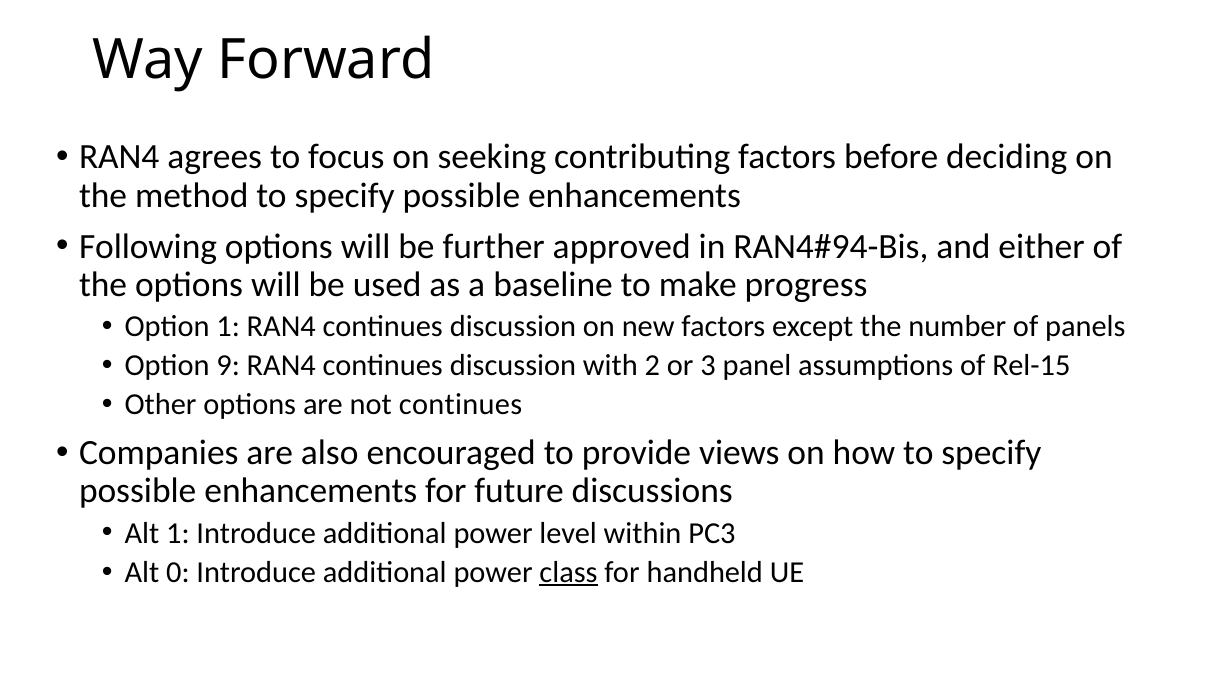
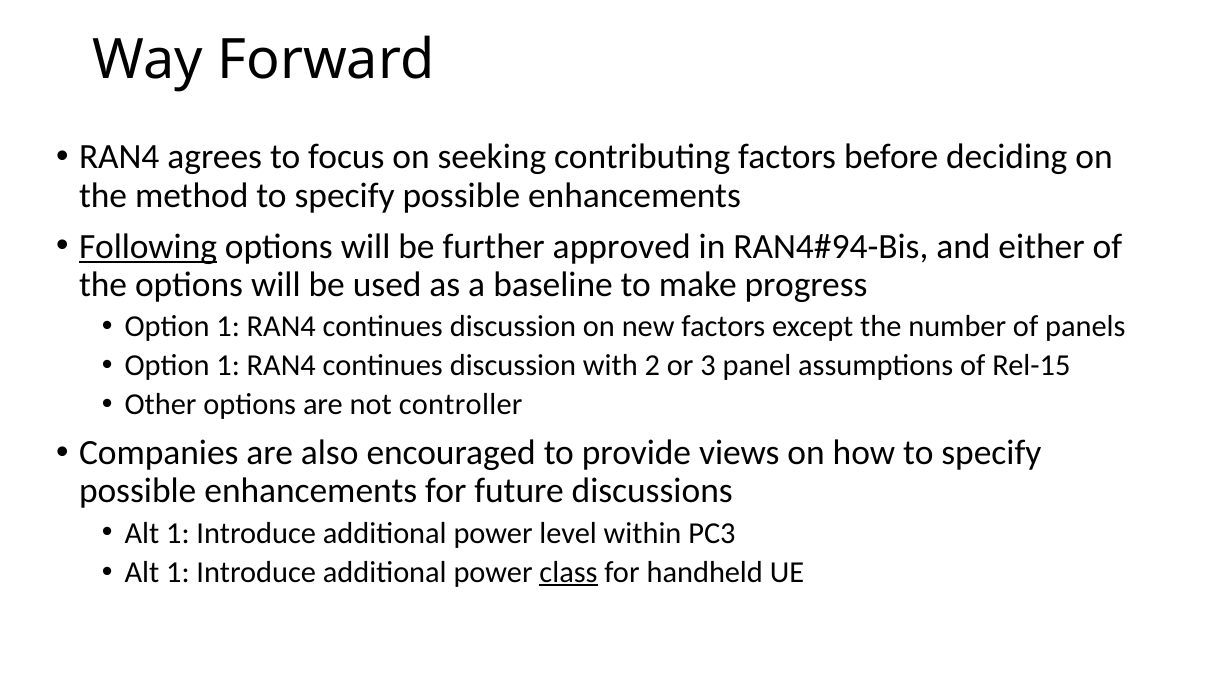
Following underline: none -> present (148, 246)
9: 9 -> 1 (228, 366)
not continues: continues -> controller (461, 405)
0: 0 -> 1 (178, 572)
